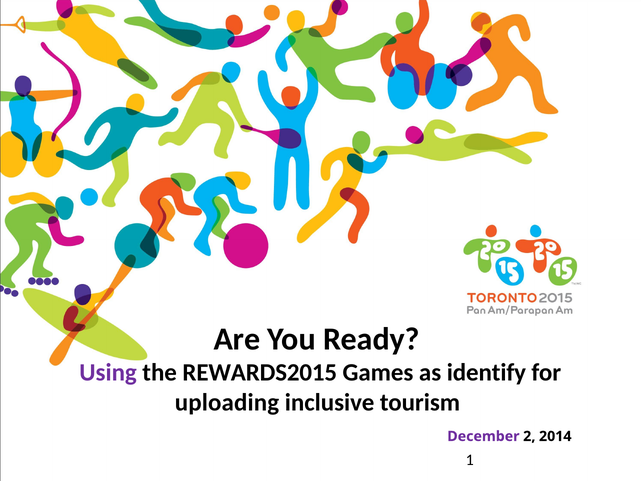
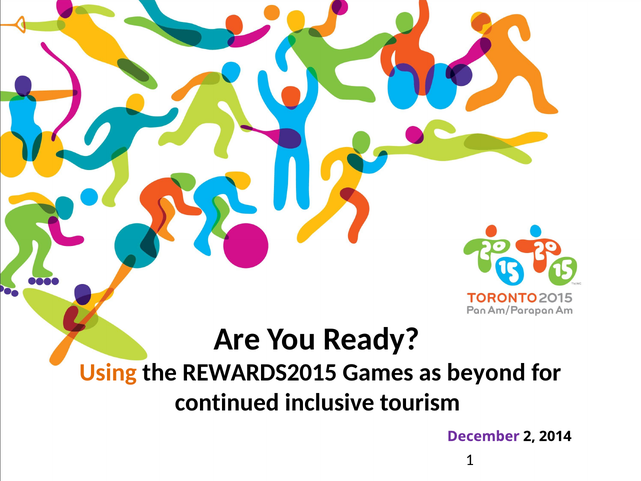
Using colour: purple -> orange (108, 372)
identify: identify -> beyond (486, 372)
uploading: uploading -> continued (227, 402)
